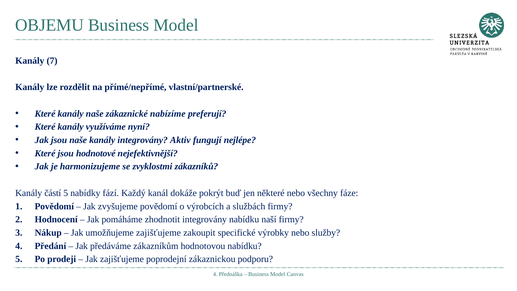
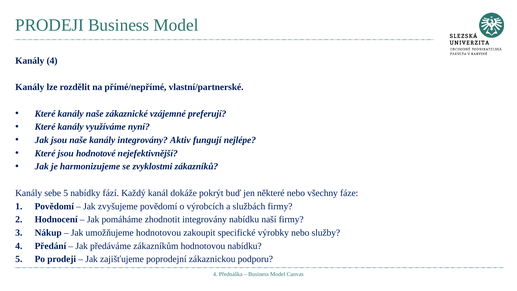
OBJEMU: OBJEMU -> PRODEJI (50, 25)
Kanály 7: 7 -> 4 (52, 61)
nabízíme: nabízíme -> vzájemné (168, 114)
částí: částí -> sebe (53, 193)
umožňujeme zajišťujeme: zajišťujeme -> hodnotovou (159, 233)
